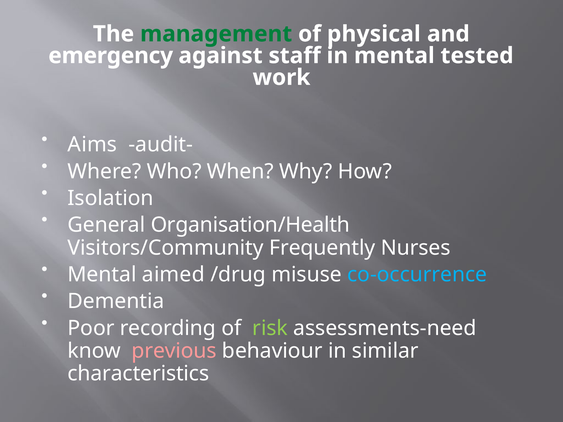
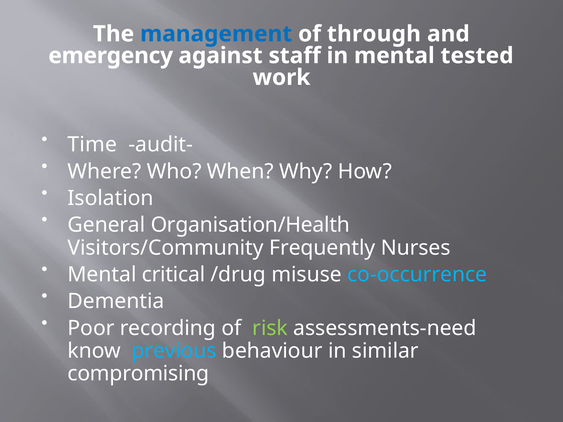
management colour: green -> blue (216, 34)
physical: physical -> through (374, 34)
Aims: Aims -> Time (92, 145)
aimed: aimed -> critical (174, 275)
previous colour: pink -> light blue (174, 351)
characteristics: characteristics -> compromising (138, 374)
